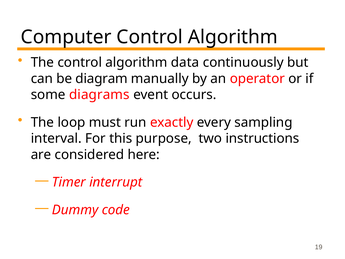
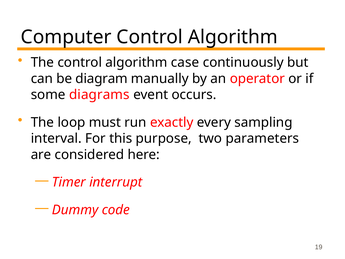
data: data -> case (185, 62)
instructions: instructions -> parameters (262, 138)
